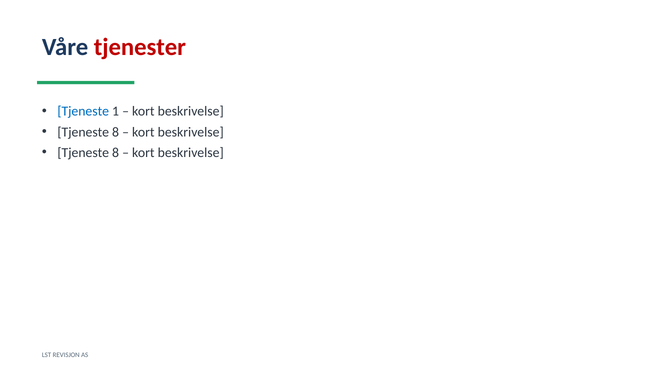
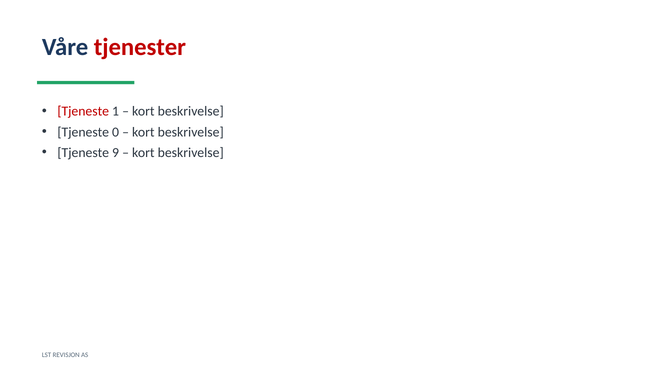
Tjeneste colour: blue -> red (83, 112)
8: 8 -> 0 (116, 132)
8: 8 -> 9 (116, 153)
